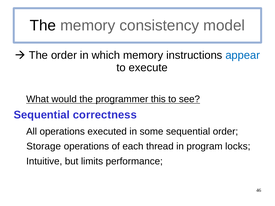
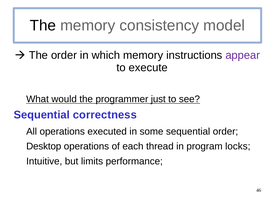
appear colour: blue -> purple (243, 55)
this: this -> just (158, 99)
Storage: Storage -> Desktop (44, 147)
